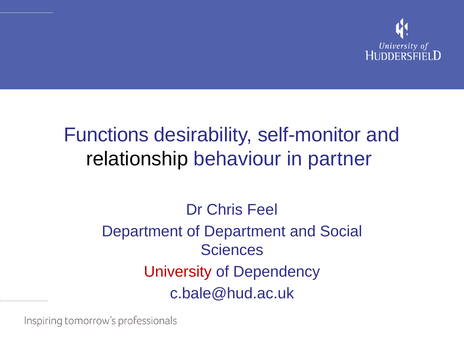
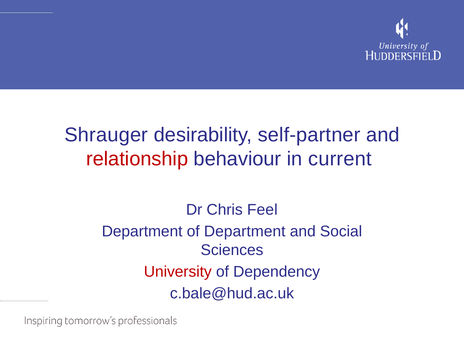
Functions: Functions -> Shrauger (106, 135)
self-monitor: self-monitor -> self-partner (309, 135)
relationship colour: black -> red (137, 159)
partner: partner -> current (340, 159)
